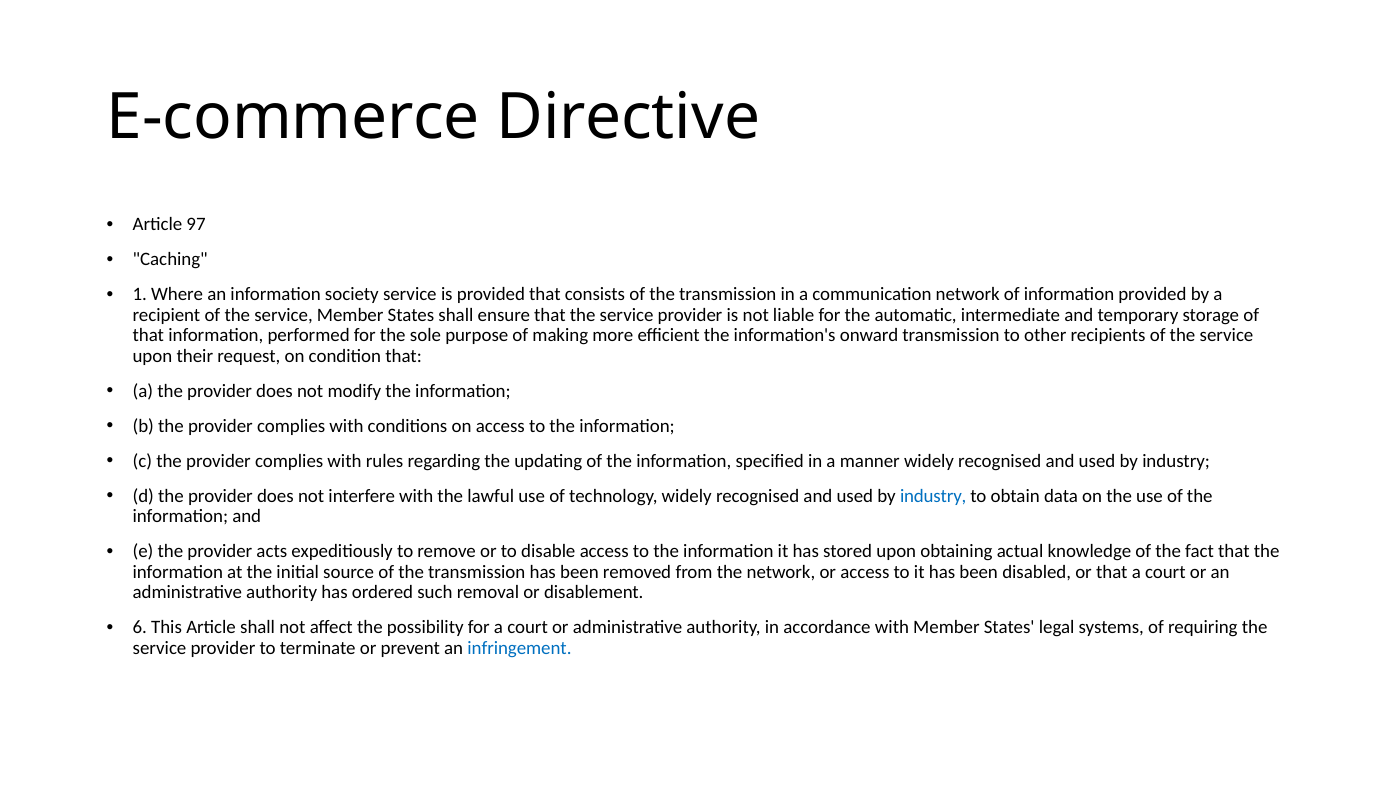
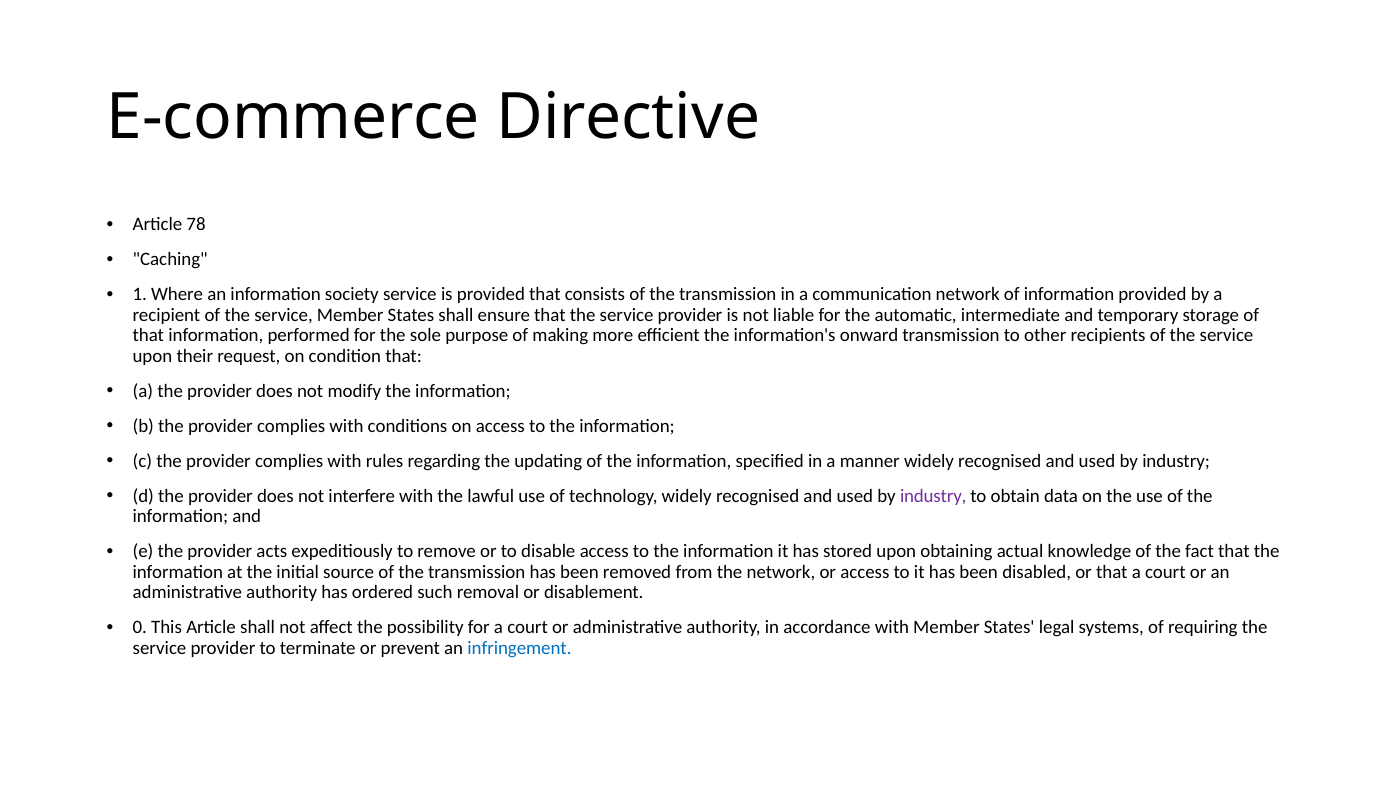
97: 97 -> 78 (196, 225)
industry colour: blue -> purple (933, 496)
6: 6 -> 0 (140, 627)
